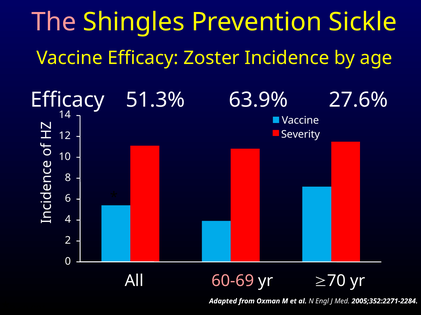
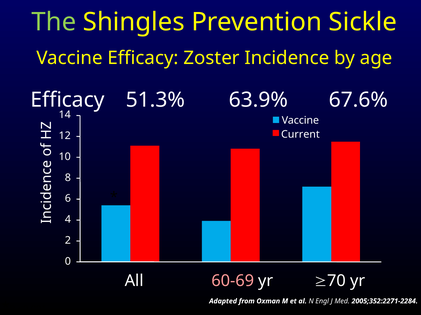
The colour: pink -> light green (54, 22)
27.6%: 27.6% -> 67.6% (359, 100)
Severity: Severity -> Current (300, 135)
